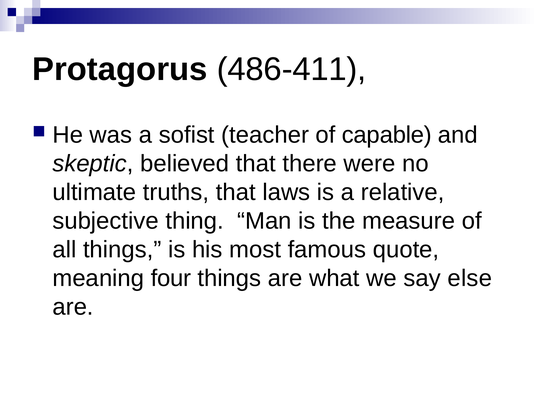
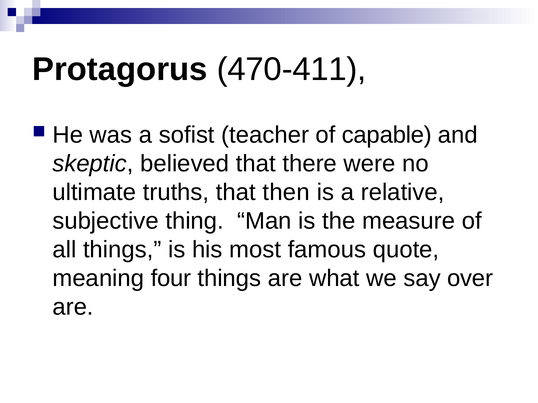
486-411: 486-411 -> 470-411 (292, 70)
laws: laws -> then (286, 193)
else: else -> over (470, 279)
